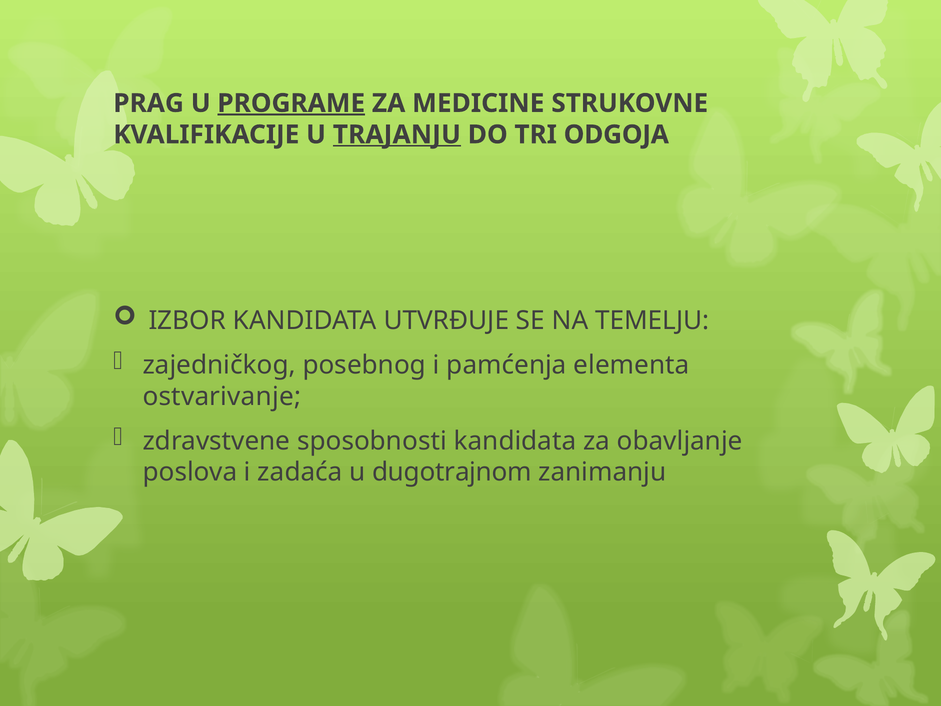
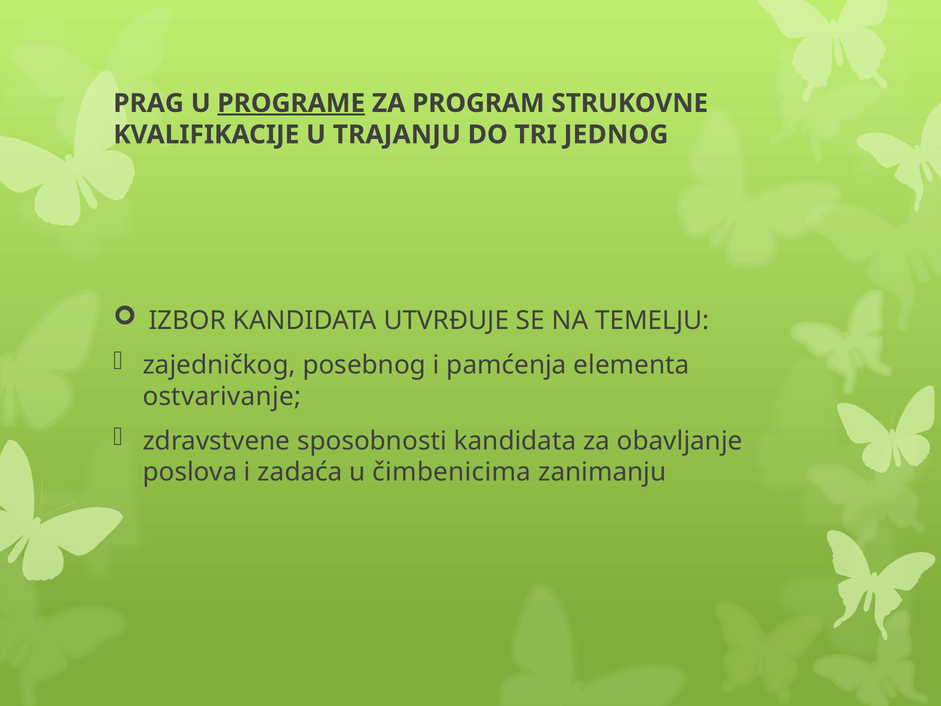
MEDICINE: MEDICINE -> PROGRAM (478, 103)
TRAJANJU underline: present -> none (397, 135)
ODGOJA: ODGOJA -> JEDNOG (616, 135)
dugotrajnom: dugotrajnom -> čimbenicima (452, 472)
